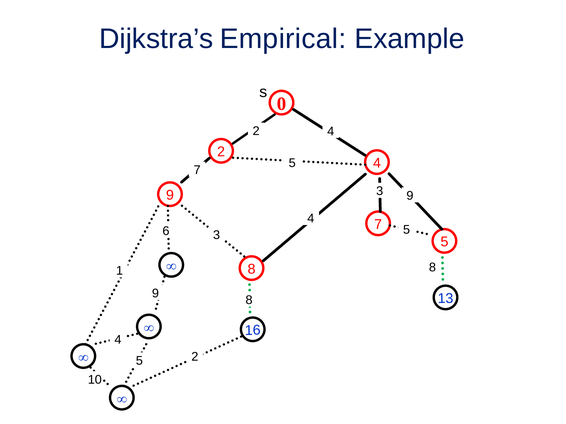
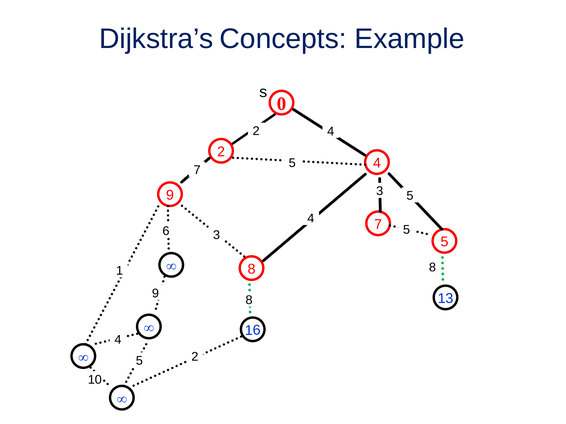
Empirical: Empirical -> Concepts (283, 39)
3 9: 9 -> 5 (410, 196)
